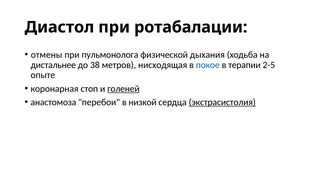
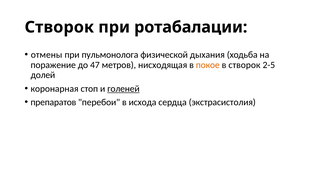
Диастол: Диастол -> Створок (59, 27)
дистальнее: дистальнее -> поражение (53, 65)
38: 38 -> 47 (95, 65)
покое colour: blue -> orange (208, 65)
в терапии: терапии -> створок (244, 65)
опыте: опыте -> долей (43, 75)
анастомоза: анастомоза -> препаратов (53, 102)
низкой: низкой -> исхода (143, 102)
экстрасистолия underline: present -> none (222, 102)
